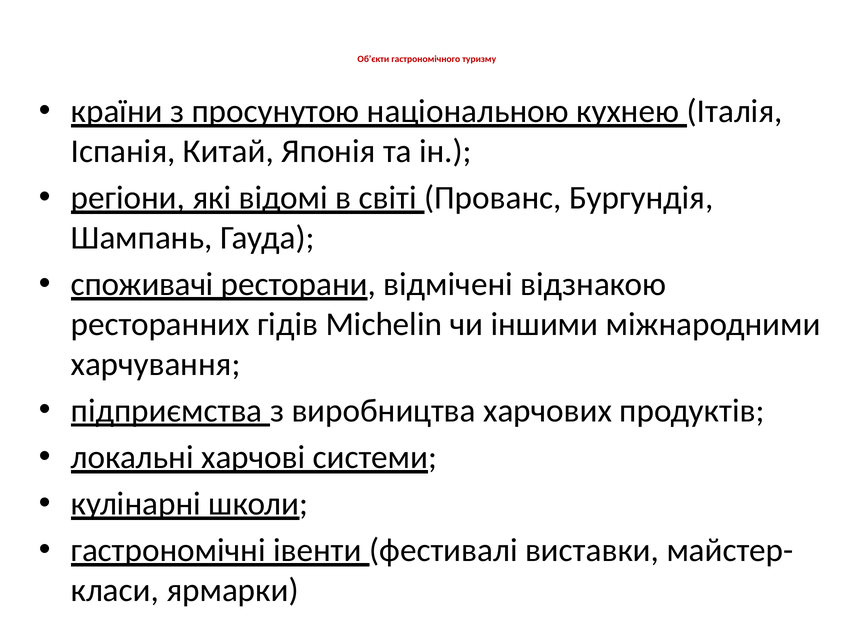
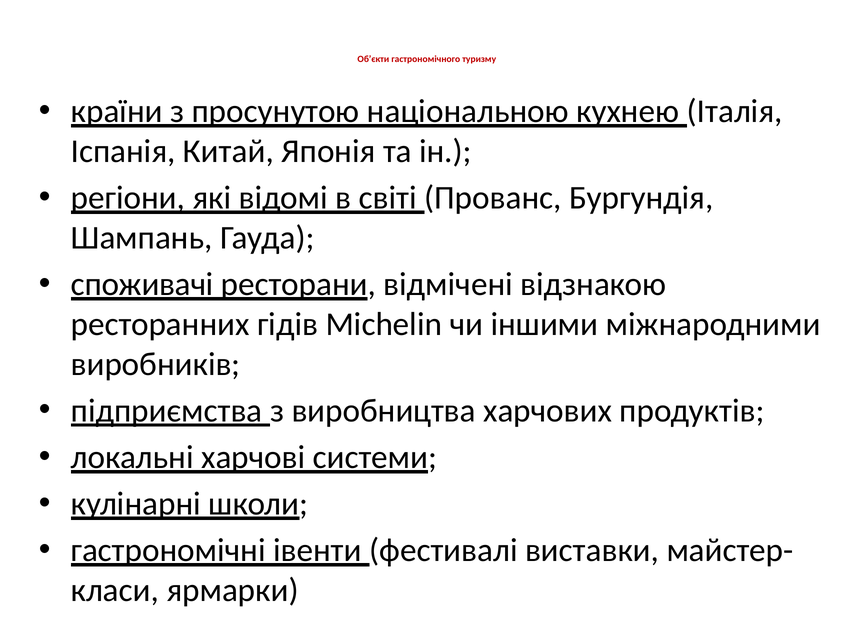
харчування: харчування -> виробників (156, 364)
